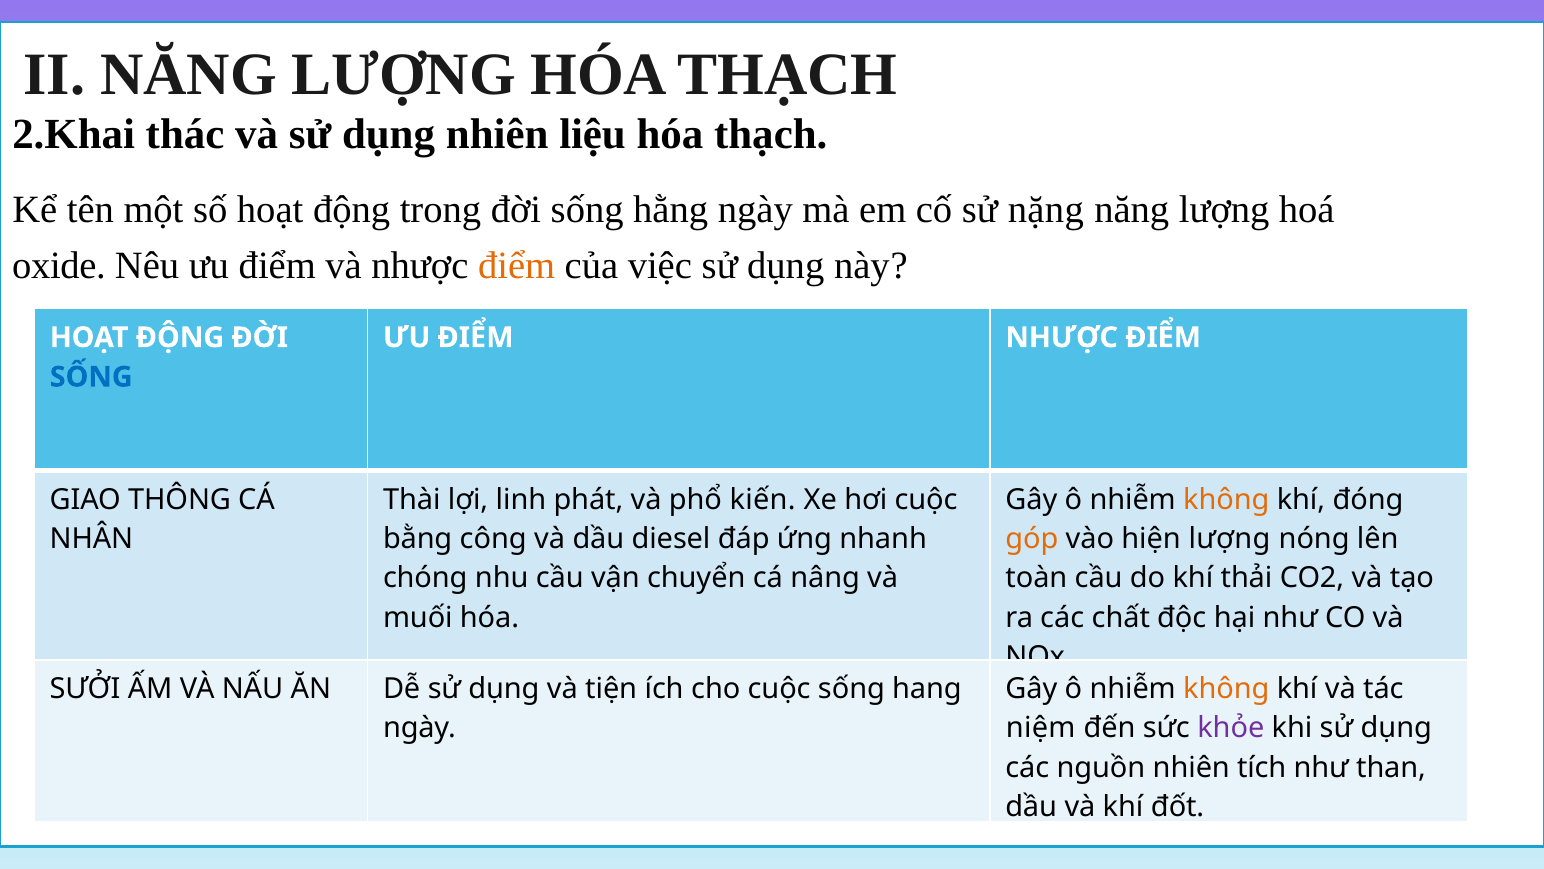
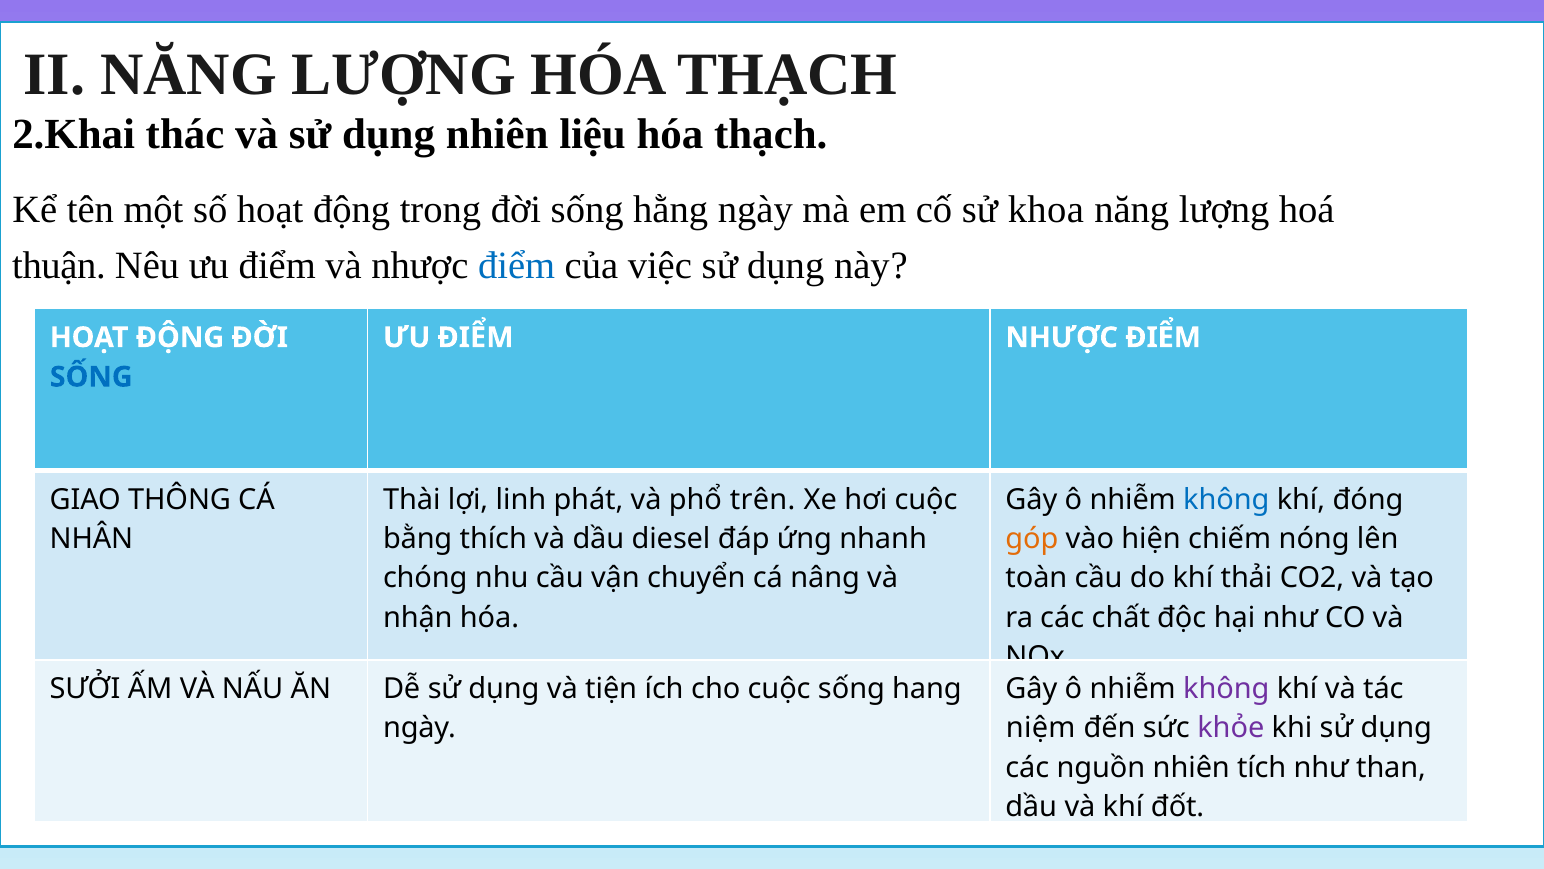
nặng: nặng -> khoa (1046, 209)
oxide: oxide -> thuận (59, 266)
điểm colour: orange -> blue (517, 266)
kiến: kiến -> trên (763, 499)
không colour: orange -> blue (1226, 499)
công: công -> thích (493, 539)
hiện lượng: lượng -> chiếm (1230, 539)
muối: muối -> nhận (418, 617)
không colour: orange -> purple (1226, 688)
